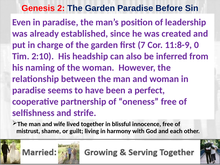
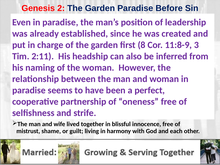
7: 7 -> 8 (142, 45)
0: 0 -> 3 (196, 45)
2:10: 2:10 -> 2:11 (43, 56)
